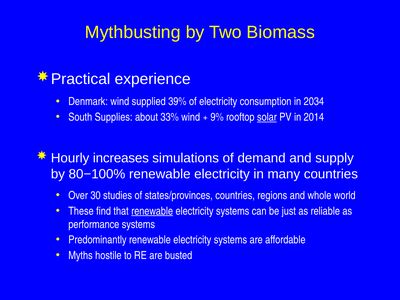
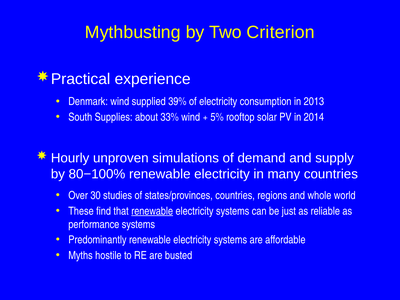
Biomass: Biomass -> Criterion (281, 32)
2034: 2034 -> 2013 (314, 102)
9%: 9% -> 5% (217, 117)
solar underline: present -> none (267, 117)
increases: increases -> unproven (121, 158)
